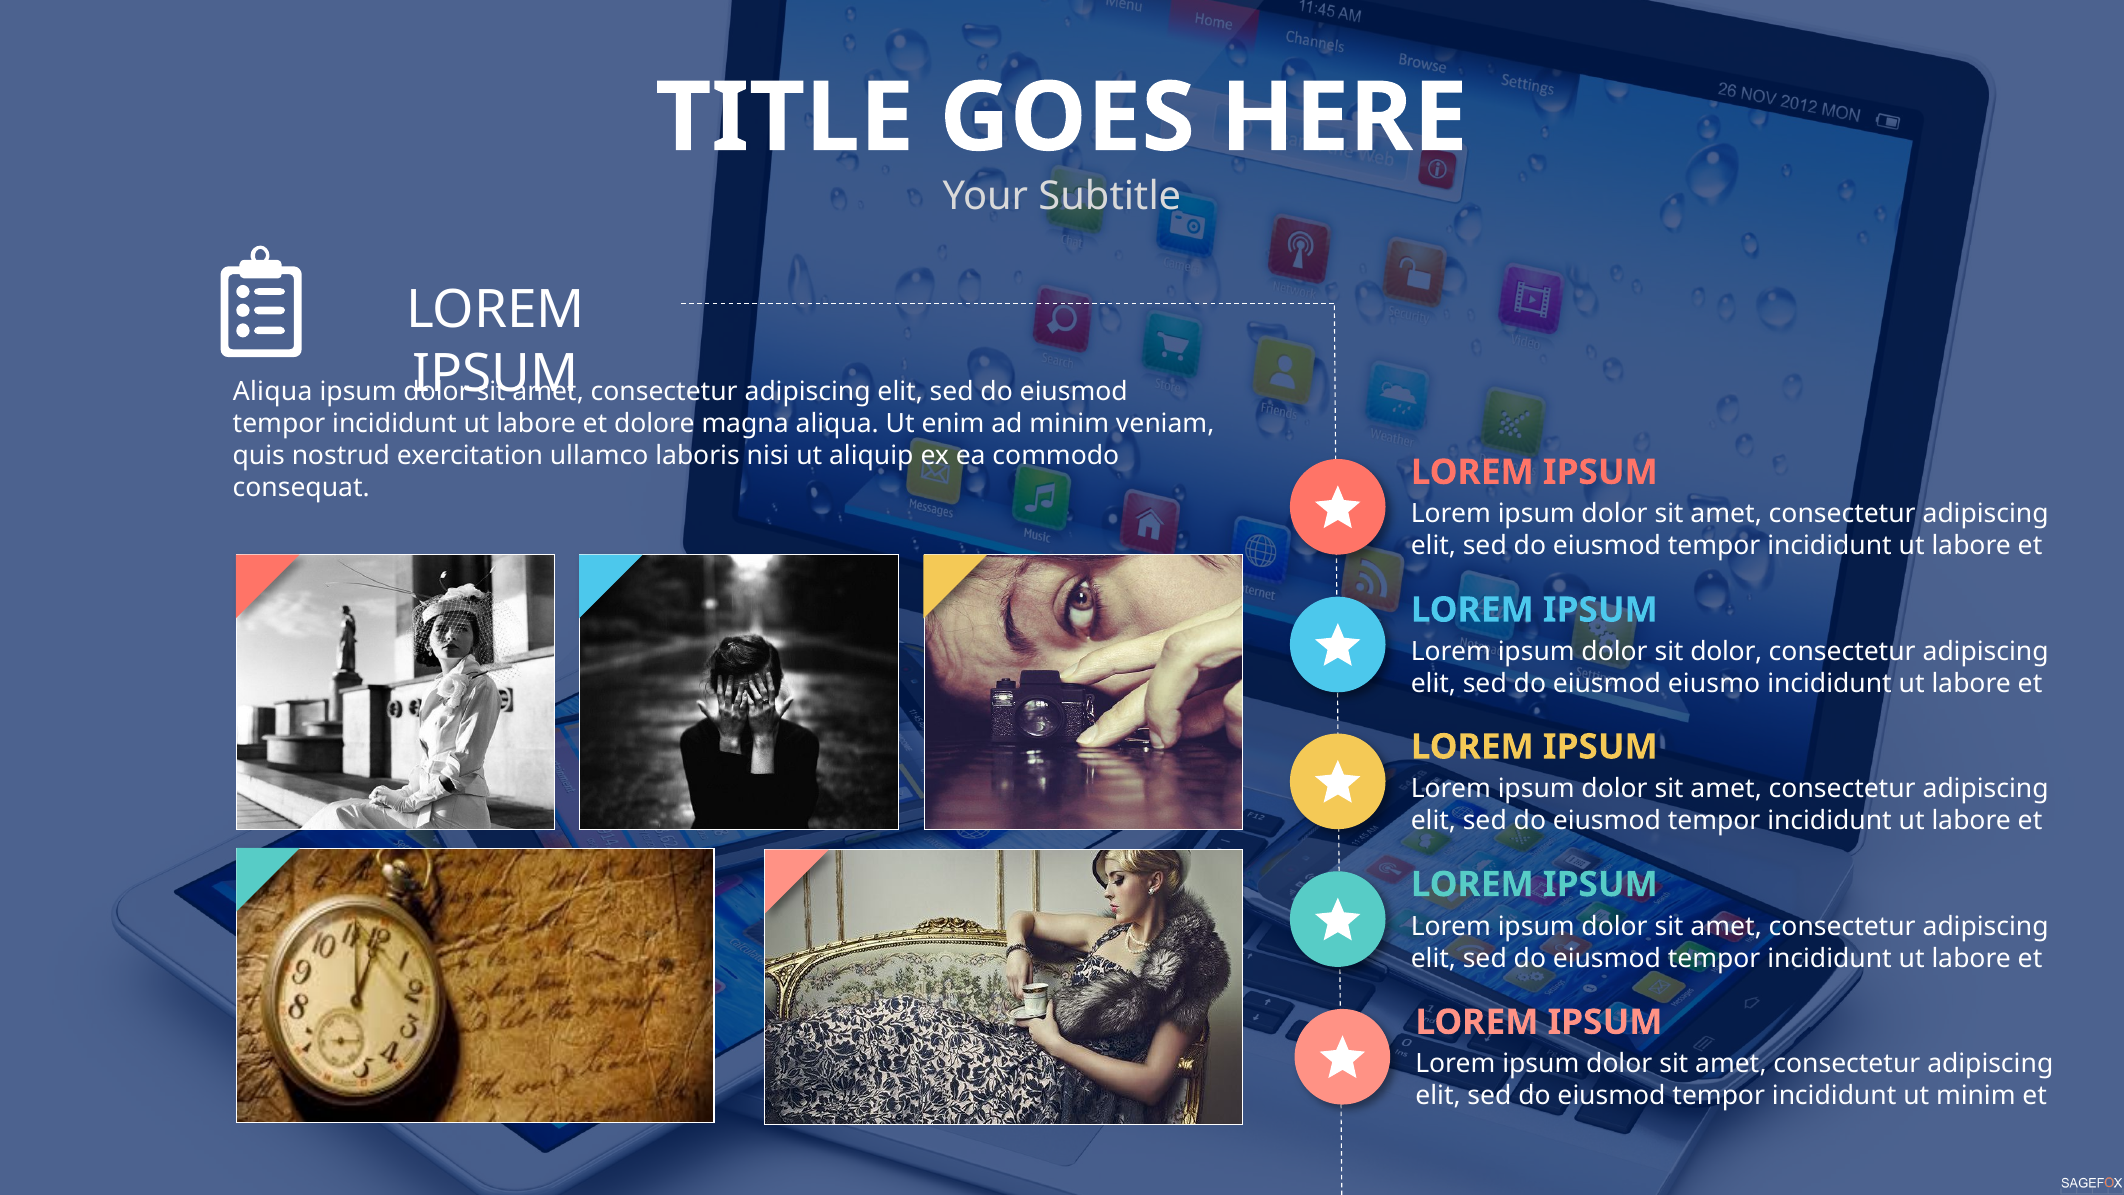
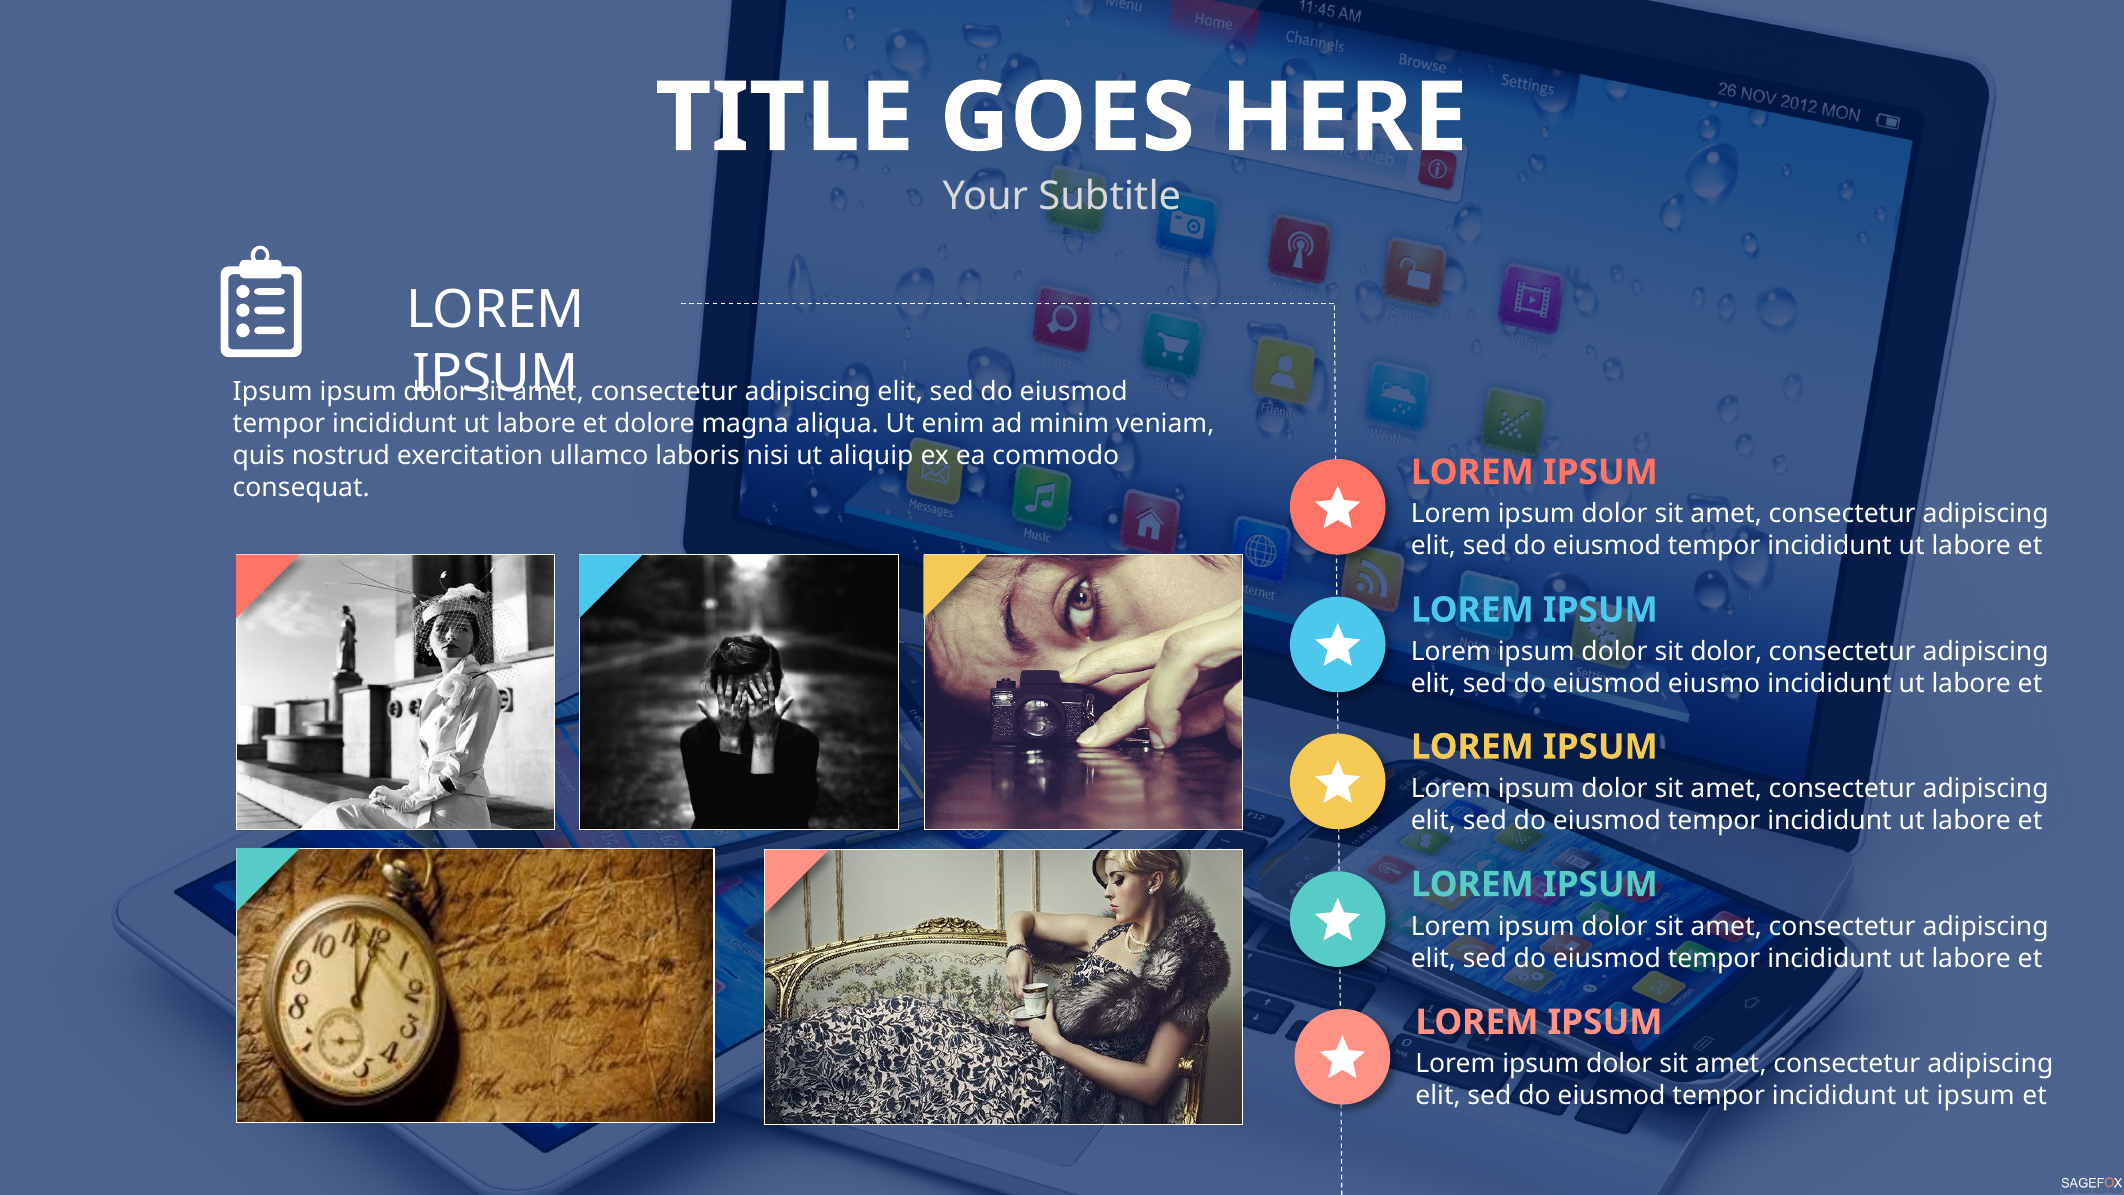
Aliqua: Aliqua -> Ipsum (273, 392)
ut minim: minim -> ipsum (1976, 1096)
